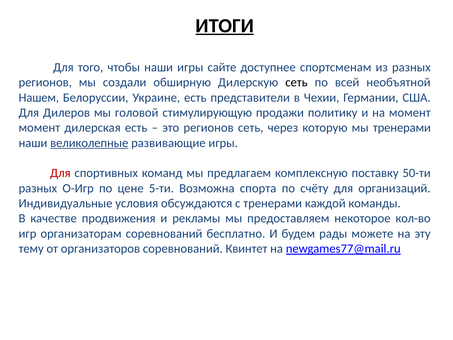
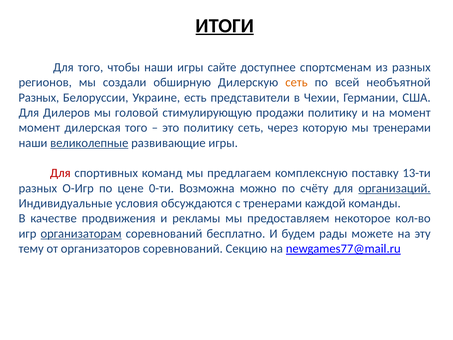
сеть colour: black -> orange (296, 82)
Нашем: Нашем -> Разных (39, 97)
дилерская есть: есть -> того (136, 128)
это регионов: регионов -> политику (209, 128)
50-ти: 50-ти -> 13-ти (417, 173)
5-ти: 5-ти -> 0-ти (161, 188)
спорта: спорта -> можно (258, 188)
организаций underline: none -> present (394, 188)
организаторам underline: none -> present (81, 233)
Квинтет: Квинтет -> Секцию (246, 249)
